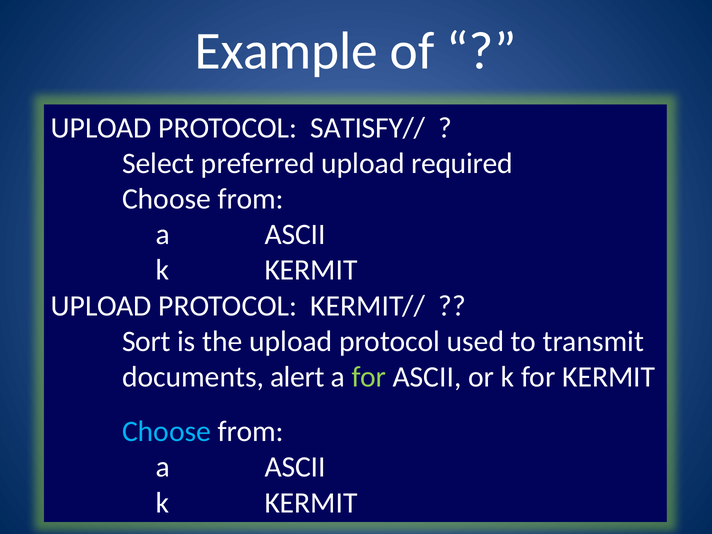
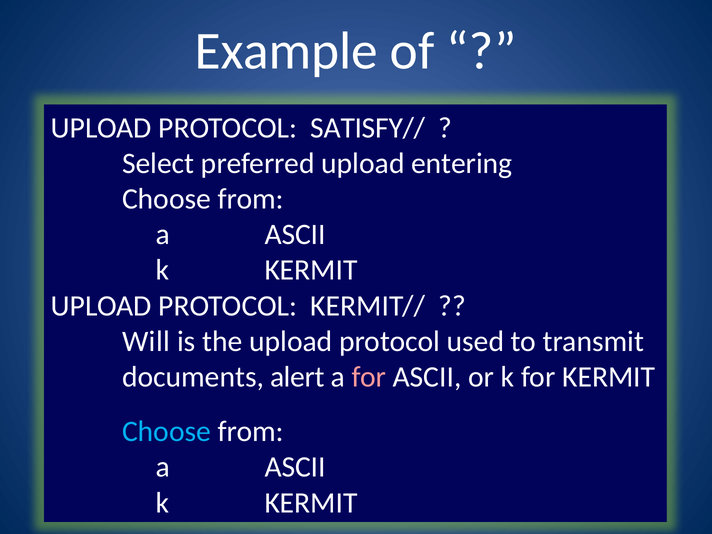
required: required -> entering (462, 163)
Sort: Sort -> Will (146, 341)
for colour: light green -> pink (369, 377)
